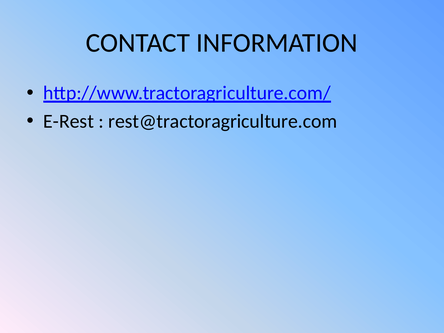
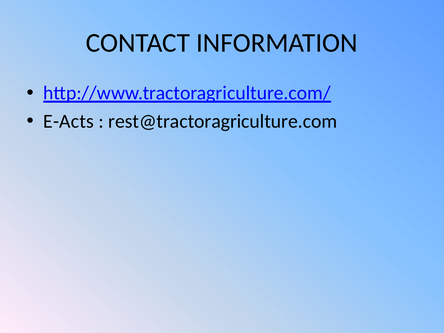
E-Rest: E-Rest -> E-Acts (69, 121)
